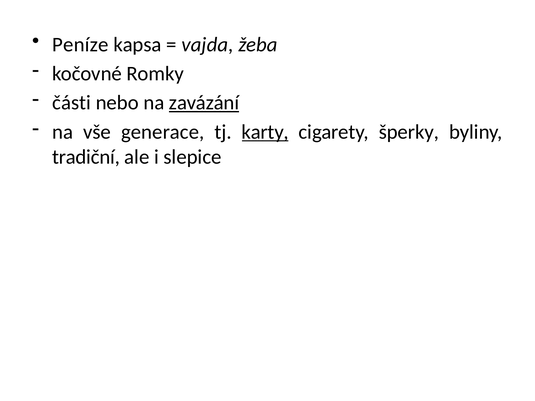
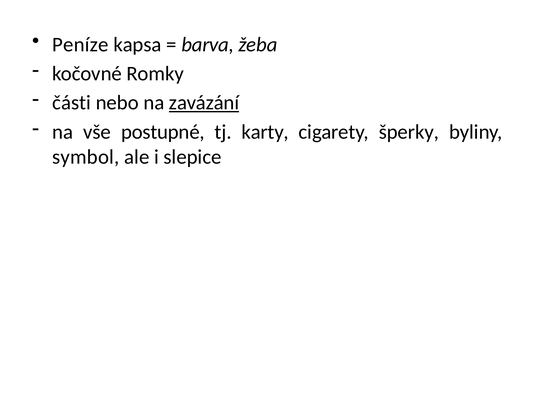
vajda: vajda -> barva (208, 45)
generace: generace -> postupné (163, 132)
karty underline: present -> none (265, 132)
tradiční: tradiční -> symbol (86, 157)
